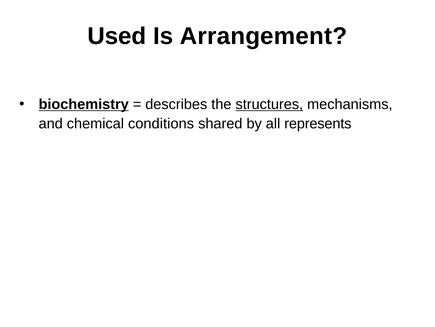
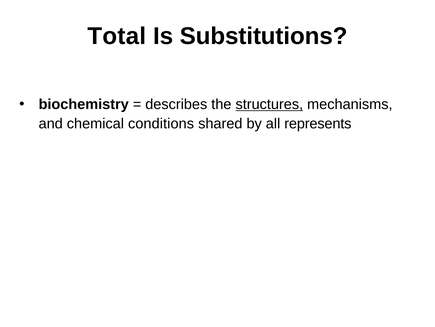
Used: Used -> Total (117, 36)
Arrangement: Arrangement -> Substitutions (264, 36)
biochemistry underline: present -> none (84, 104)
